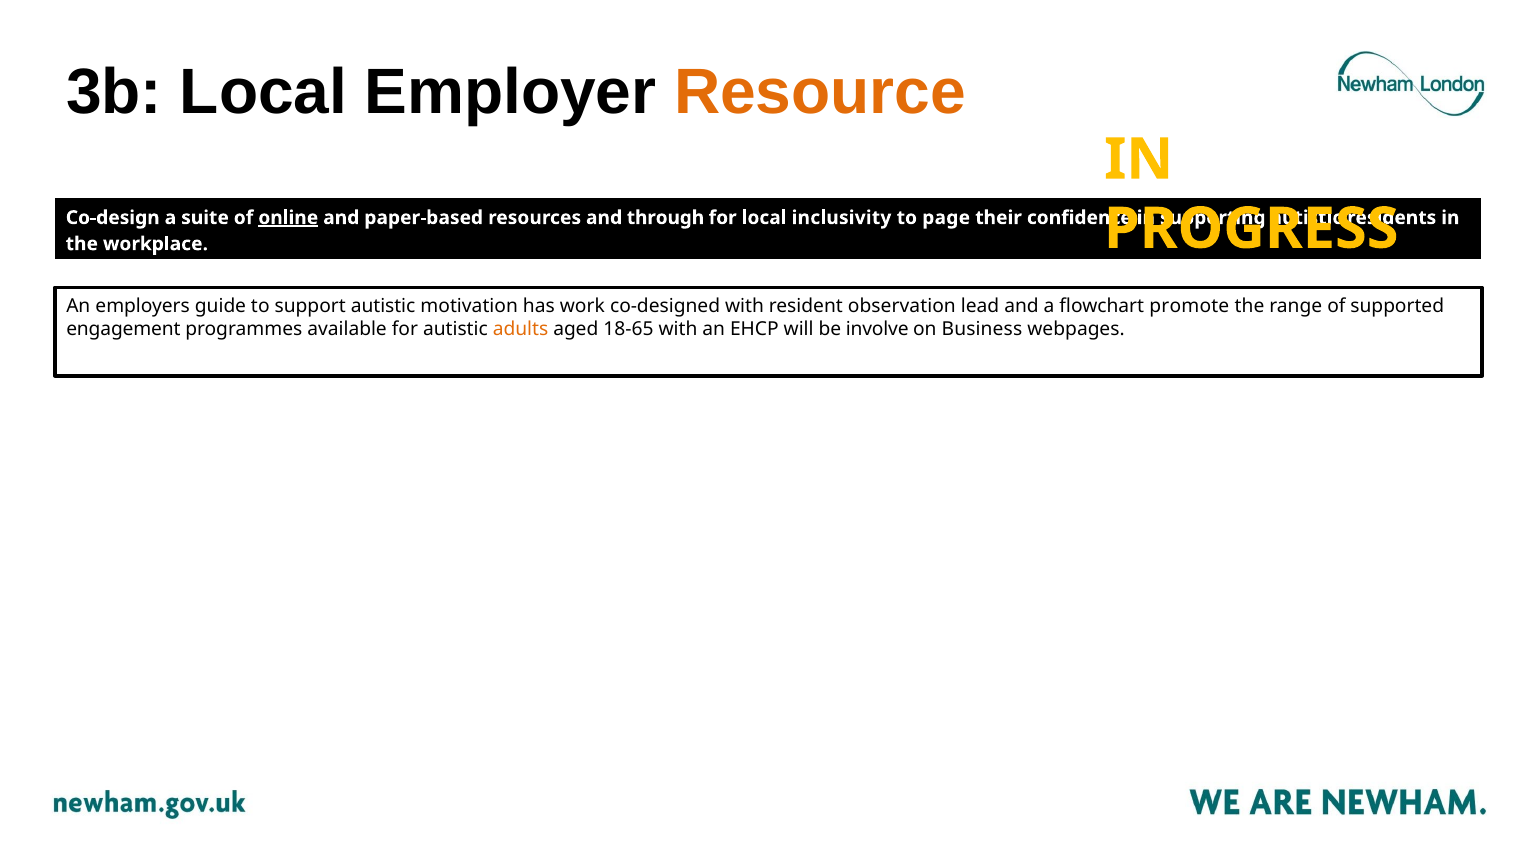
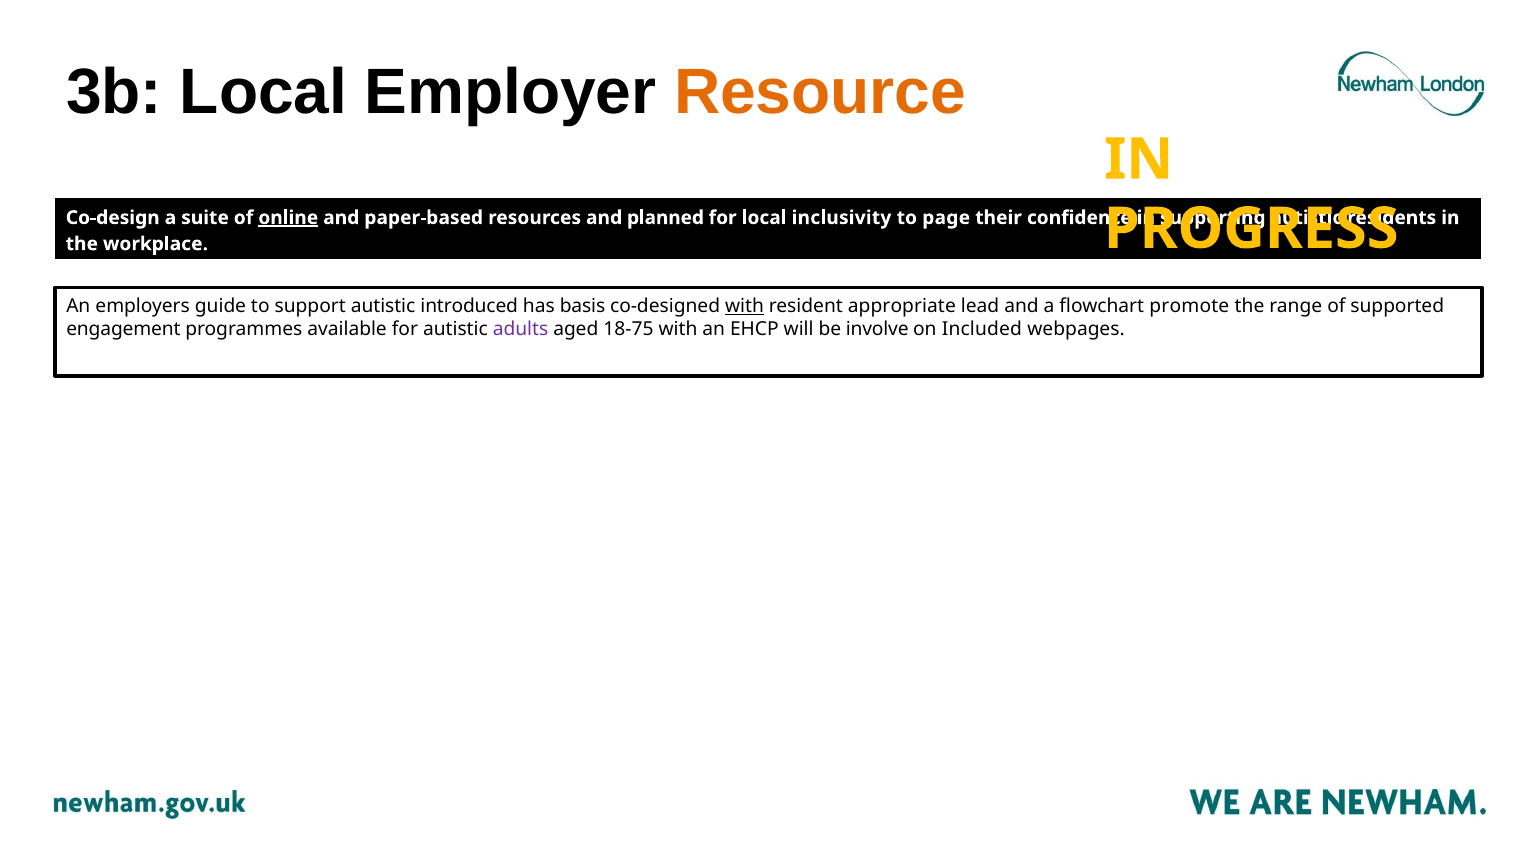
through: through -> planned (666, 218)
motivation: motivation -> introduced (469, 306)
work: work -> basis (582, 306)
with underline: none -> present (745, 306)
observation: observation -> appropriate (902, 306)
adults colour: orange -> purple (521, 329)
18-65: 18-65 -> 18-75 (628, 329)
Business: Business -> Included (982, 329)
